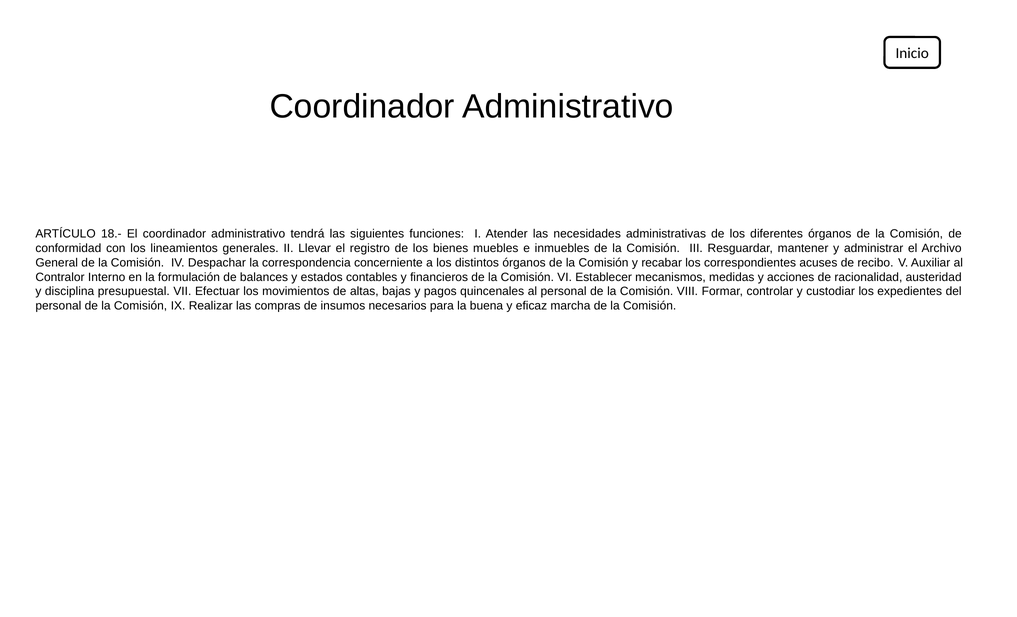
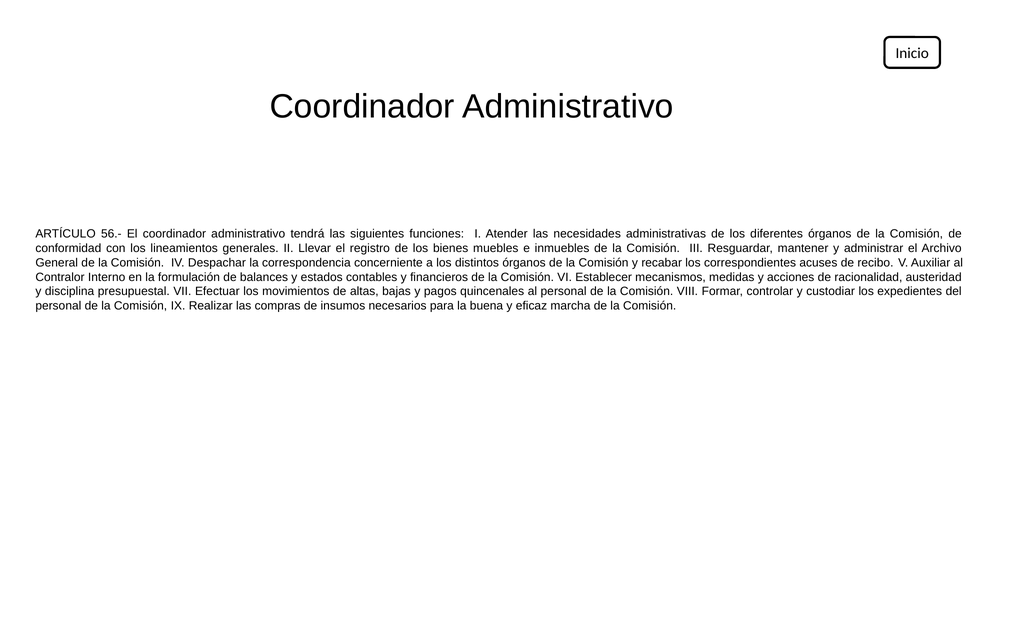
18.-: 18.- -> 56.- (111, 234)
